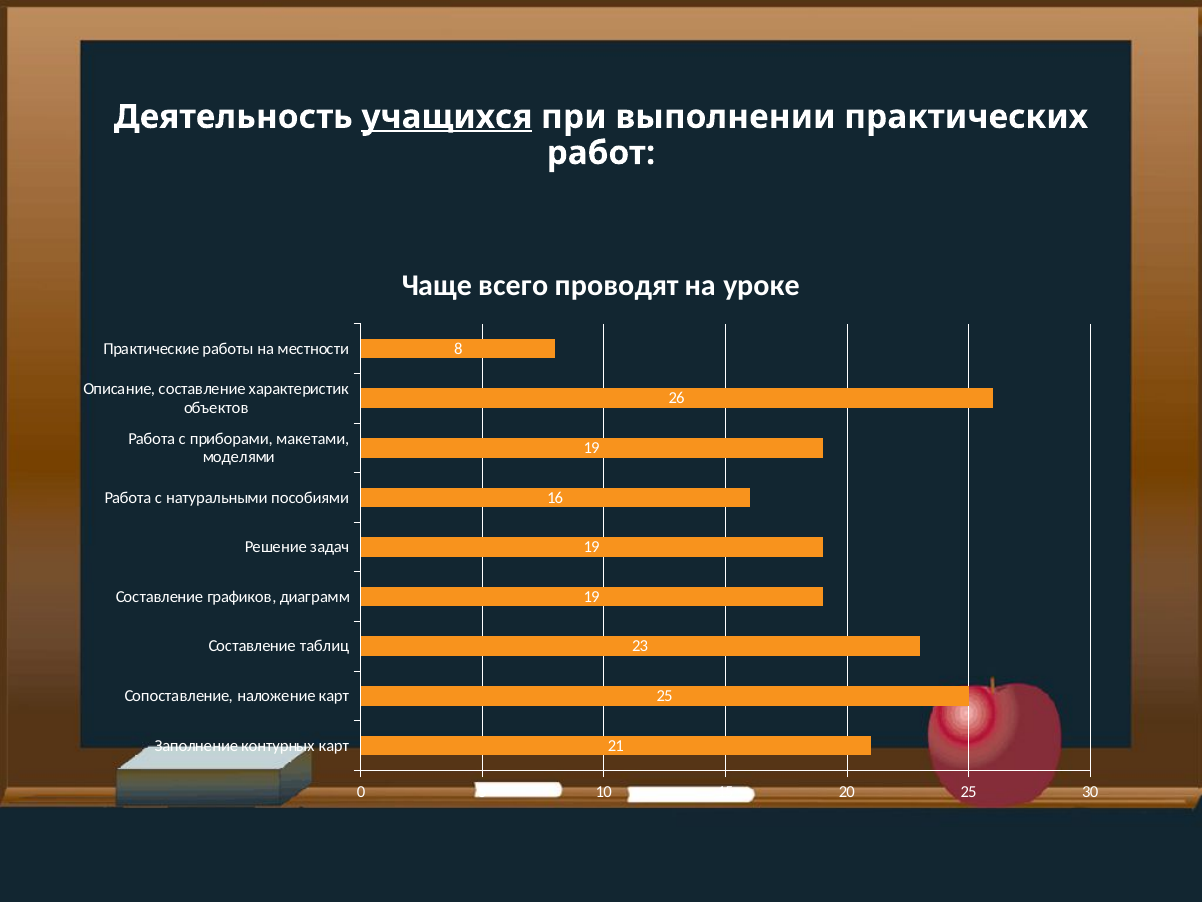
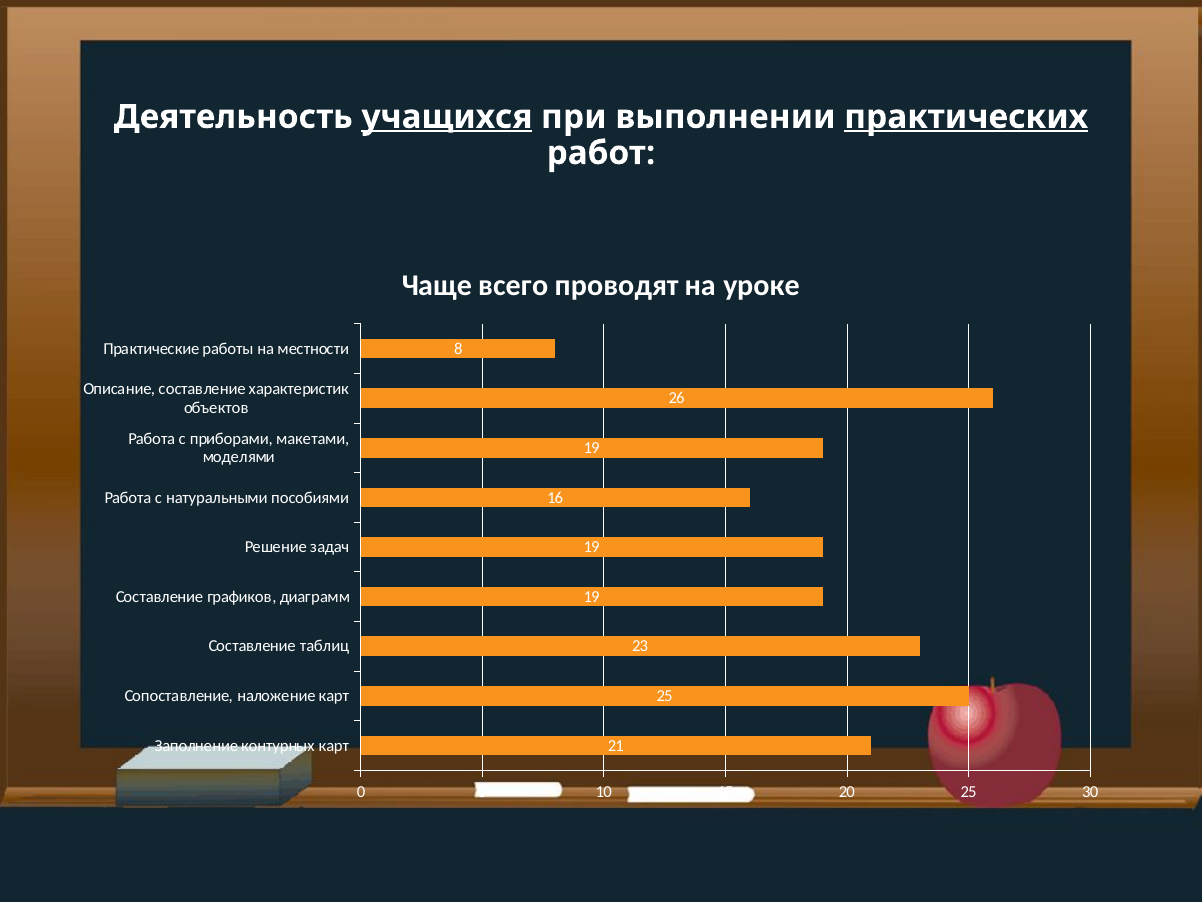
практических underline: none -> present (966, 117)
